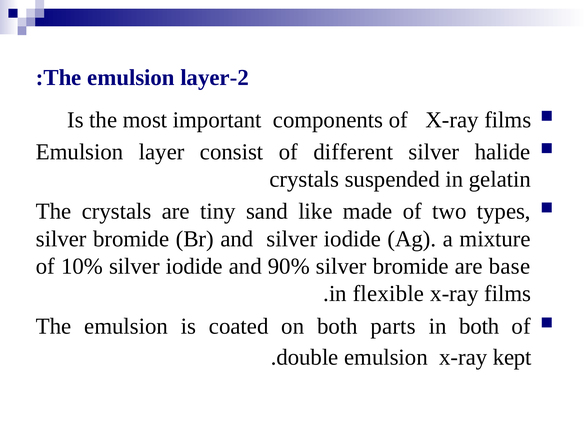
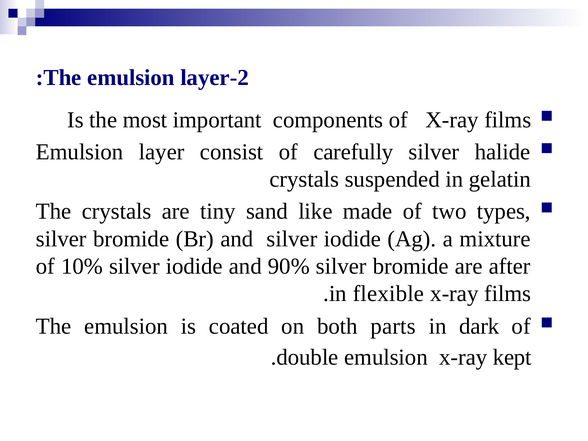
different: different -> carefully (353, 152)
base: base -> after (510, 266)
in both: both -> dark (479, 326)
